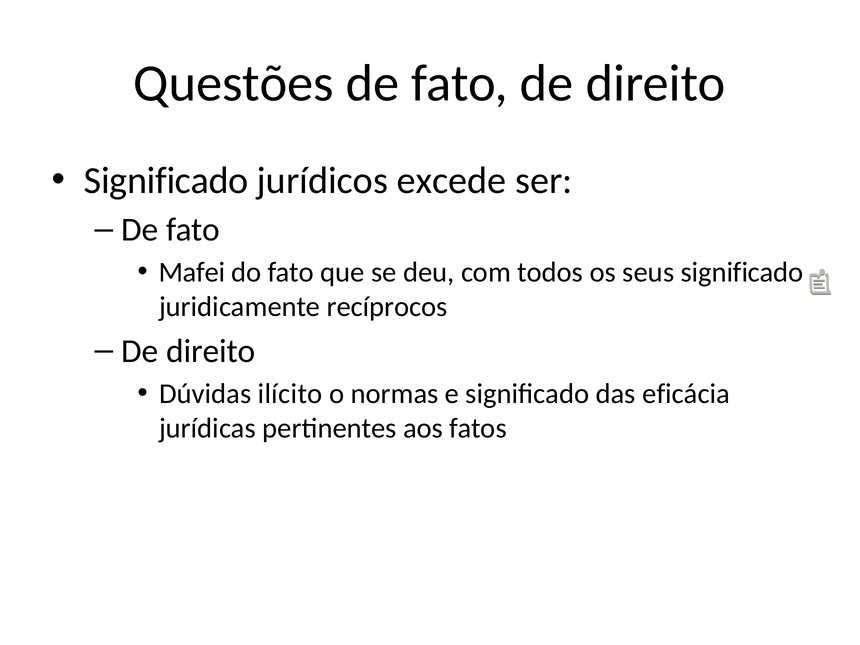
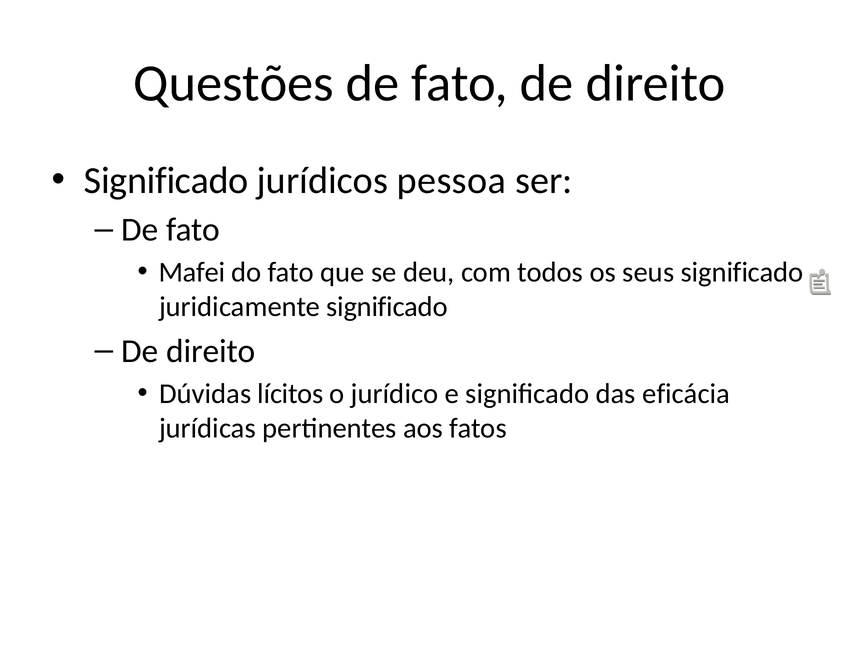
excede: excede -> pessoa (451, 180)
juridicamente recíprocos: recíprocos -> significado (387, 307)
ilícito: ilícito -> lícitos (290, 394)
normas: normas -> jurídico (395, 394)
